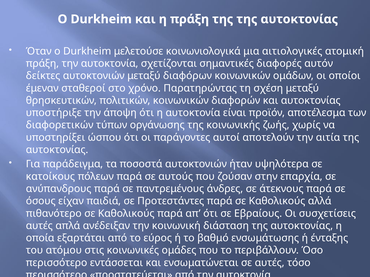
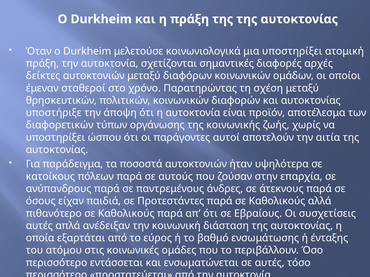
μια αιτιολογικές: αιτιολογικές -> υποστηρίξει (292, 51)
αυτόν: αυτόν -> αρχές (319, 64)
